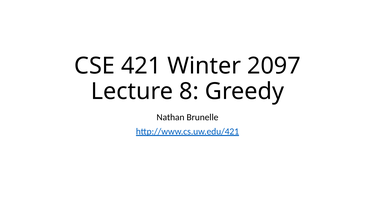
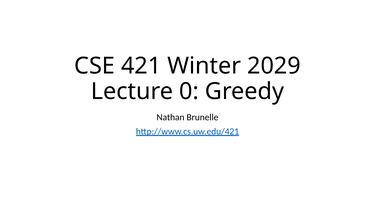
2097: 2097 -> 2029 (274, 66)
8: 8 -> 0 (189, 91)
